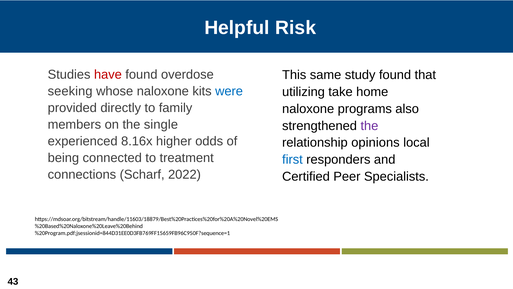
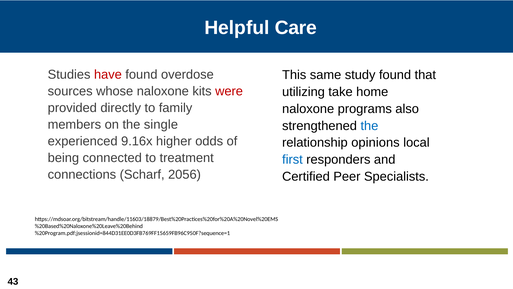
Risk: Risk -> Care (296, 28)
seeking: seeking -> sources (70, 91)
were colour: blue -> red (229, 91)
the colour: purple -> blue (369, 126)
8.16x: 8.16x -> 9.16x (137, 141)
2022: 2022 -> 2056 (185, 174)
